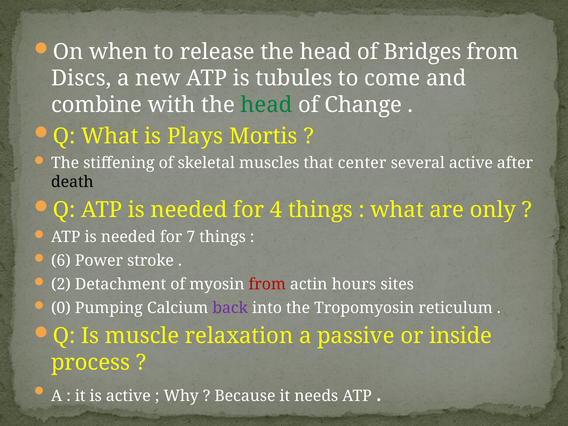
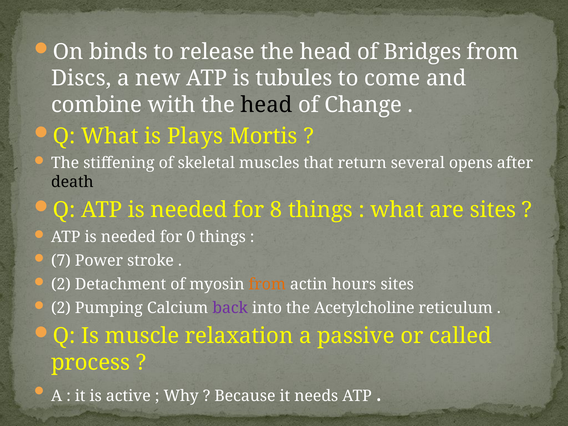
when: when -> binds (118, 52)
head colour: green -> black (266, 105)
center: center -> return (362, 163)
several active: active -> opens (471, 163)
4: 4 -> 8 (276, 210)
are only: only -> sites (493, 210)
7: 7 -> 0 (191, 237)
6: 6 -> 7 (61, 261)
from colour: red -> orange (267, 284)
0: 0 -> 2 (61, 308)
Tropomyosin: Tropomyosin -> Acetylcholine (364, 308)
inside: inside -> called (460, 336)
